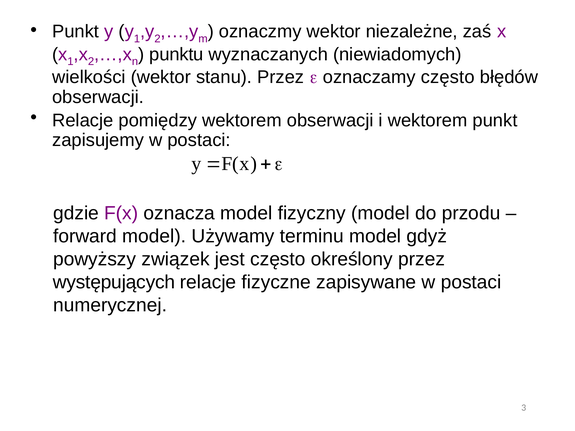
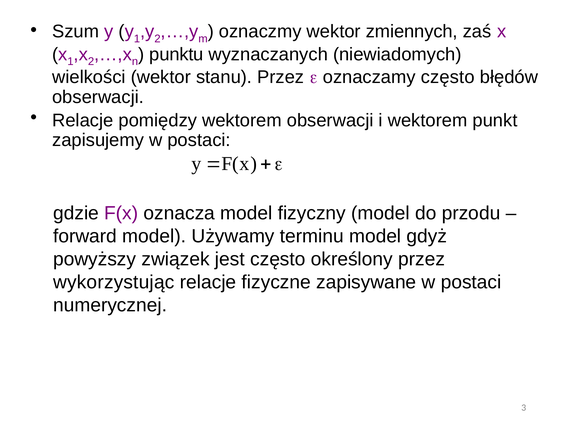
Punkt: Punkt -> Szum (76, 32)
niezależne: niezależne -> zmiennych (412, 32)
występujących: występujących -> wykorzystując (114, 282)
